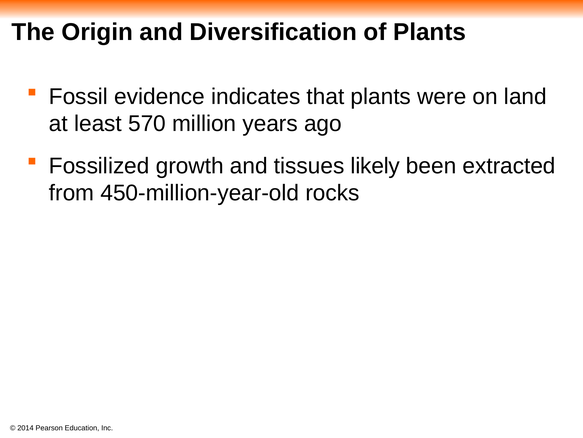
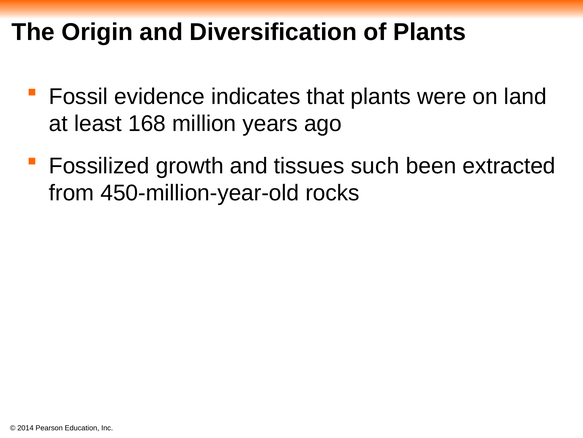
570: 570 -> 168 (147, 124)
likely: likely -> such (375, 166)
